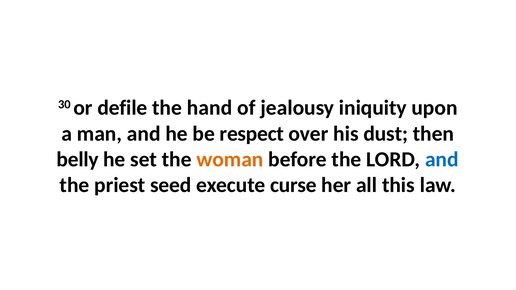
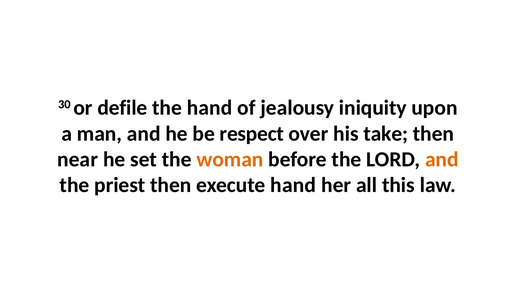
dust: dust -> take (386, 134)
belly: belly -> near (78, 160)
and colour: blue -> orange (442, 160)
priest seed: seed -> then (171, 185)
execute curse: curse -> hand (293, 185)
